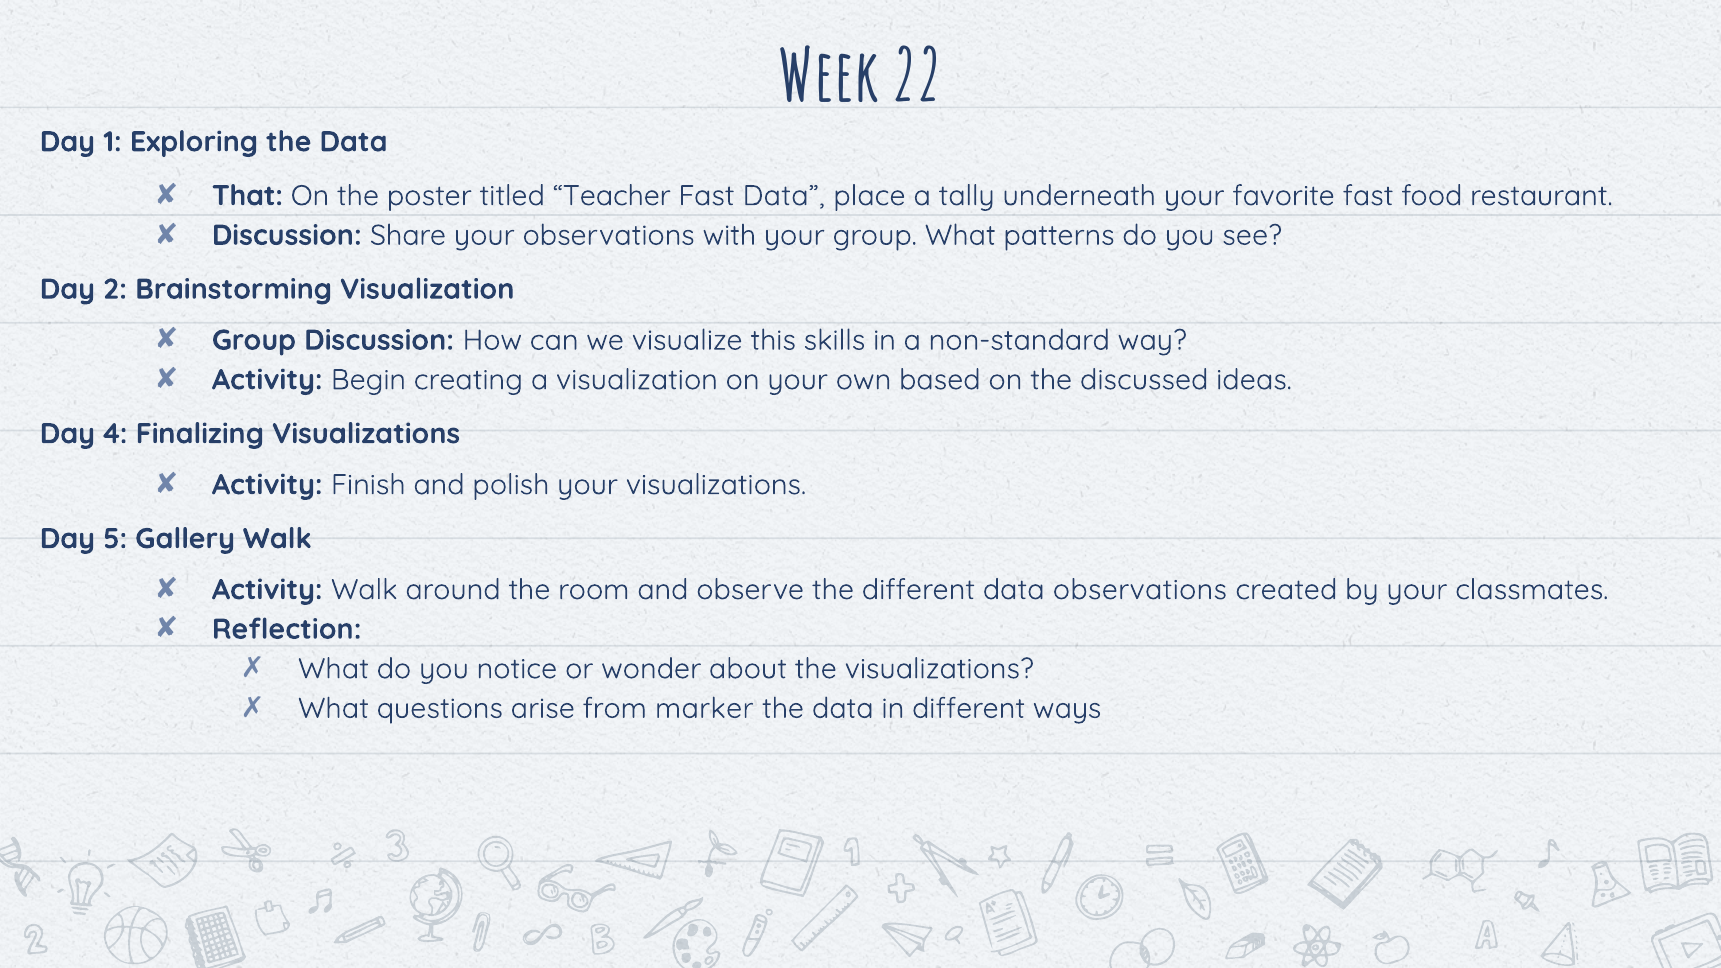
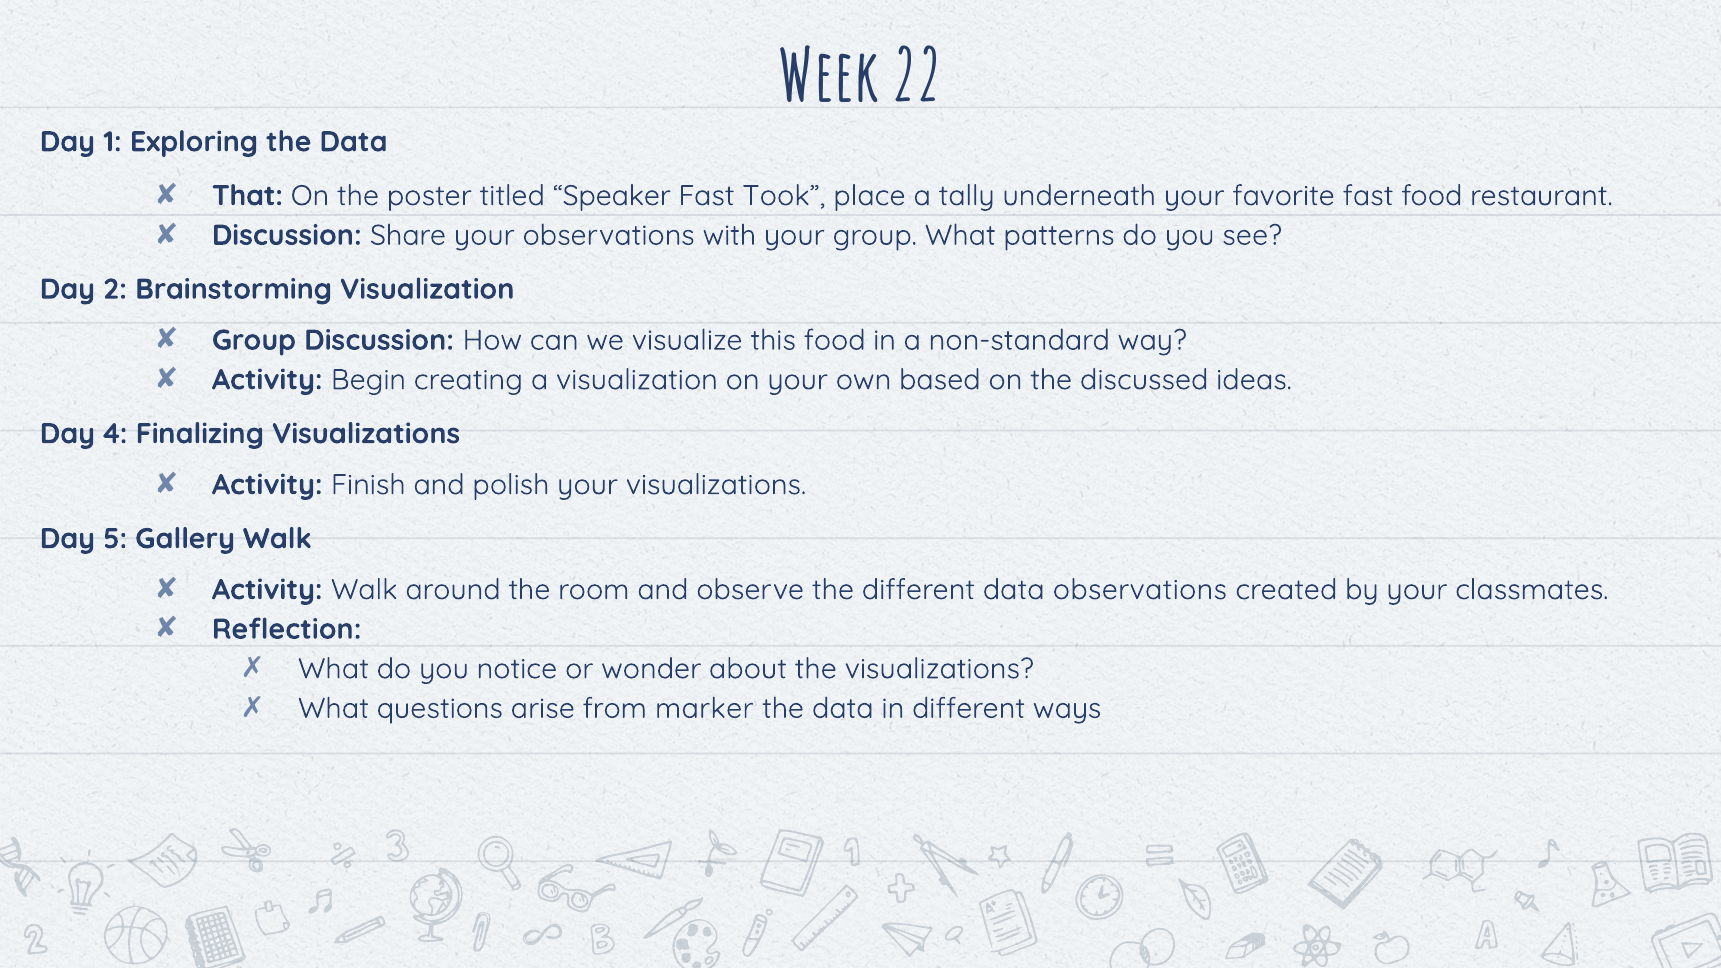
Teacher: Teacher -> Speaker (612, 196)
Fast Data: Data -> Took (784, 196)
this skills: skills -> food (835, 340)
